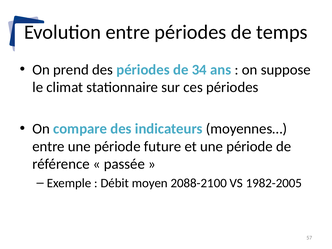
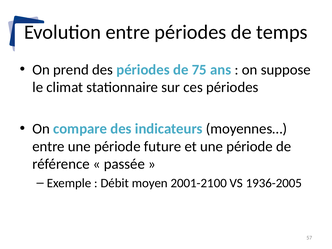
34: 34 -> 75 (199, 70)
2088-2100: 2088-2100 -> 2001-2100 (199, 183)
1982-2005: 1982-2005 -> 1936-2005 (274, 183)
